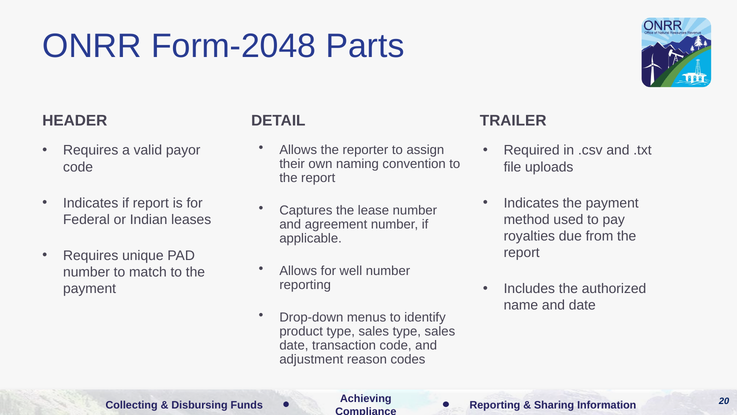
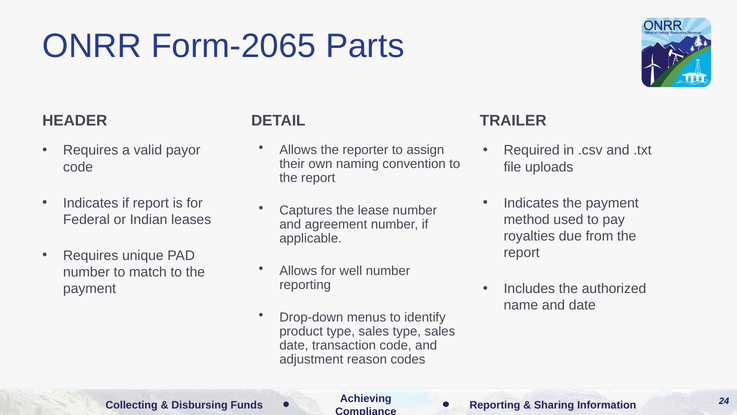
Form-2048: Form-2048 -> Form-2065 (234, 46)
20: 20 -> 24 (724, 401)
